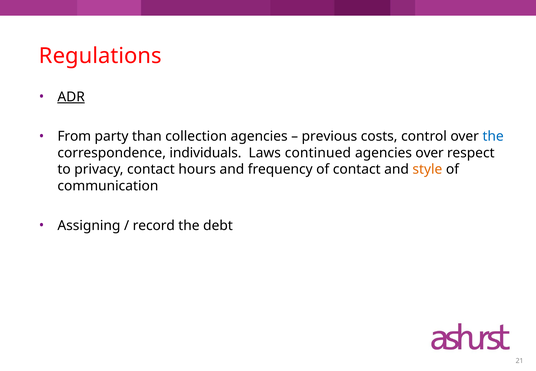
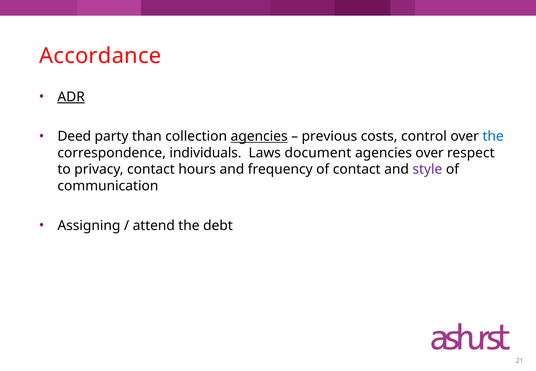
Regulations: Regulations -> Accordance (100, 56)
From: From -> Deed (74, 136)
agencies underline: none -> present (259, 136)
continued: continued -> document (318, 153)
style colour: orange -> purple (427, 169)
record: record -> attend (154, 226)
